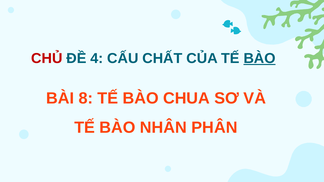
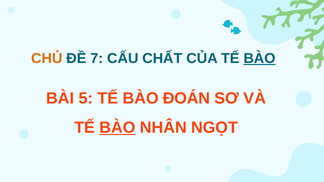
CHỦ colour: red -> orange (47, 58)
4: 4 -> 7 (97, 58)
8: 8 -> 5 (86, 99)
CHUA: CHUA -> ĐOÁN (187, 99)
BÀO underline: none -> present (117, 128)
PHÂN: PHÂN -> NGỌT (215, 128)
